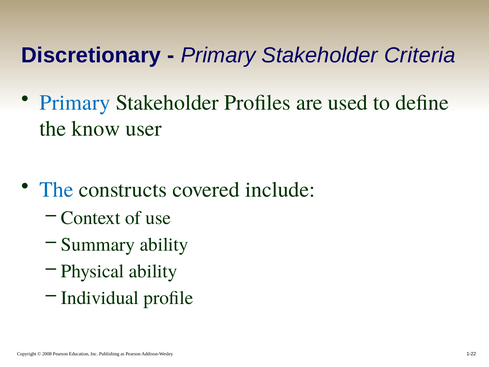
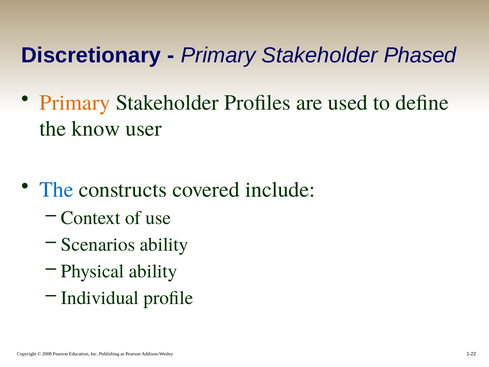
Criteria: Criteria -> Phased (420, 55)
Primary colour: blue -> orange (75, 103)
Summary: Summary -> Scenarios (98, 244)
